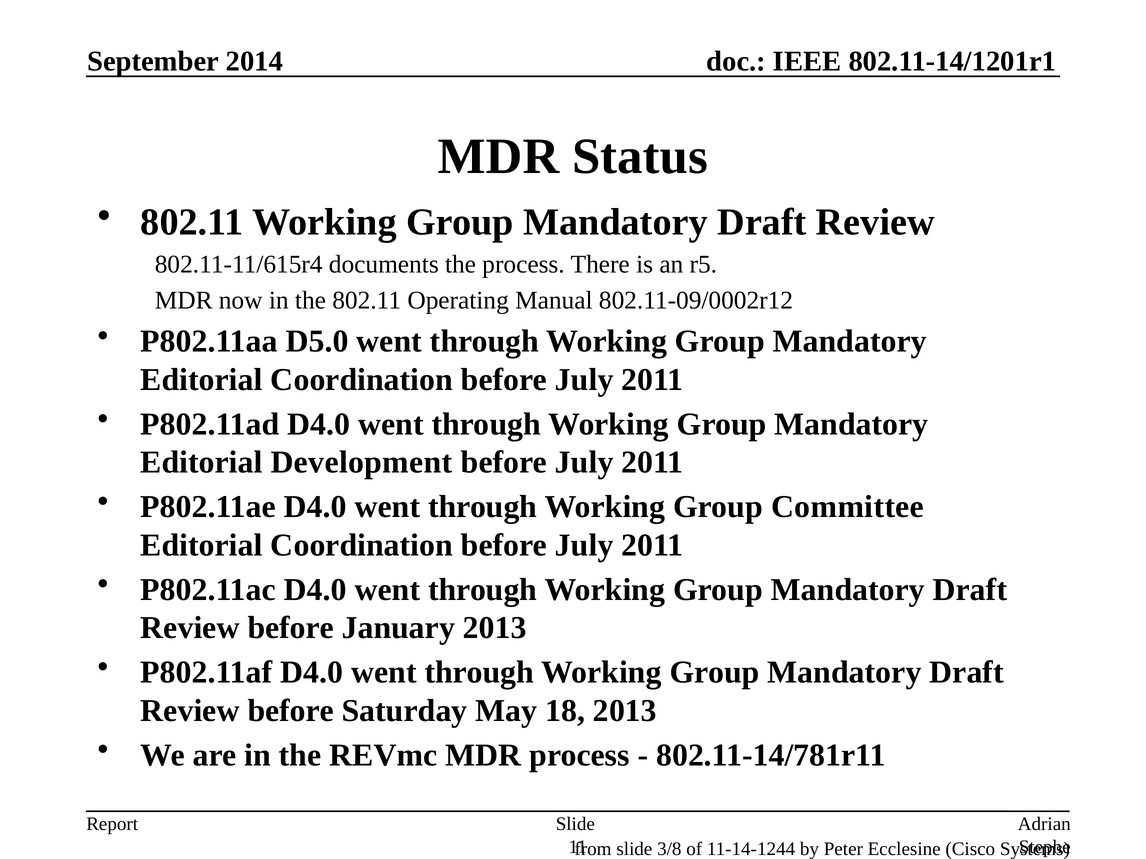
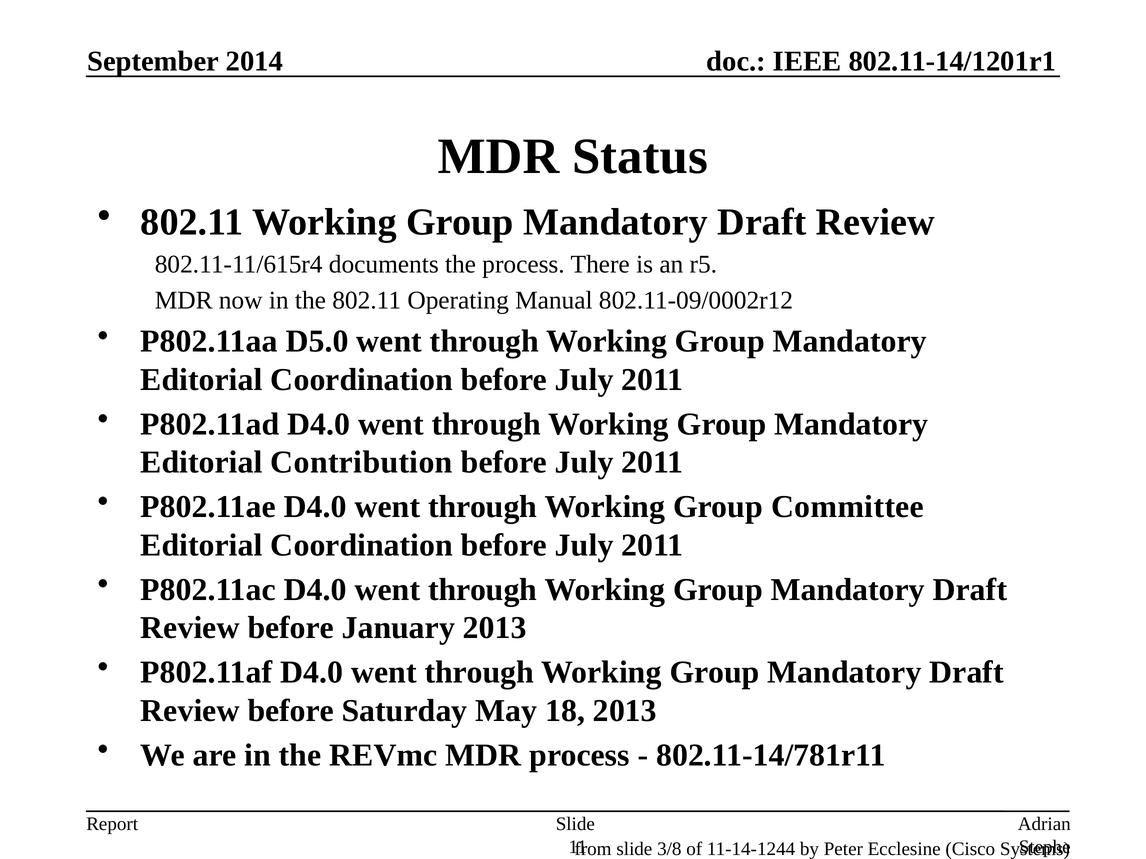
Development: Development -> Contribution (362, 463)
